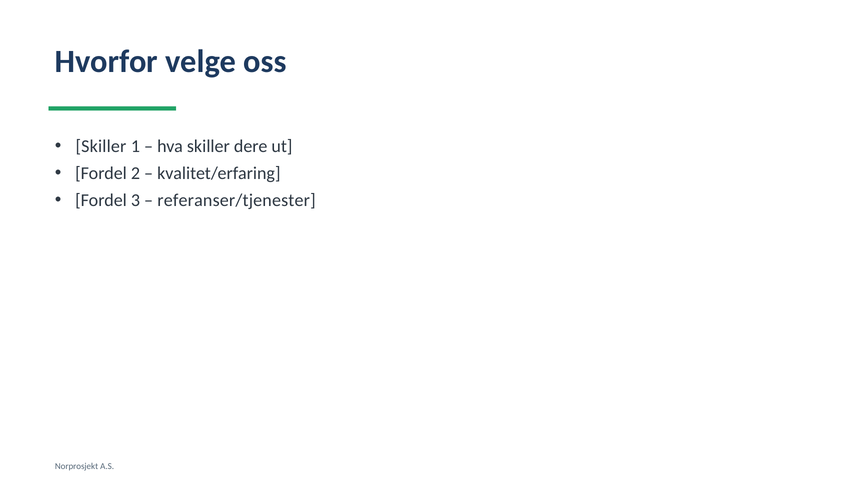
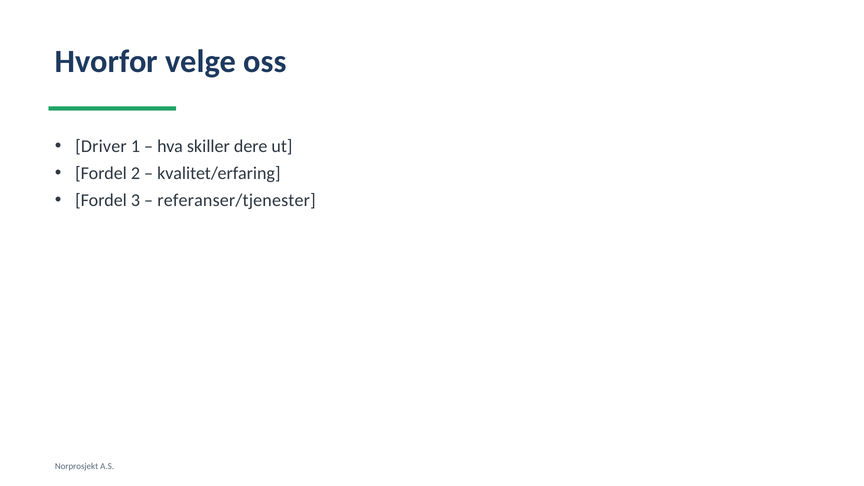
Skiller: Skiller -> Driver (101, 146)
